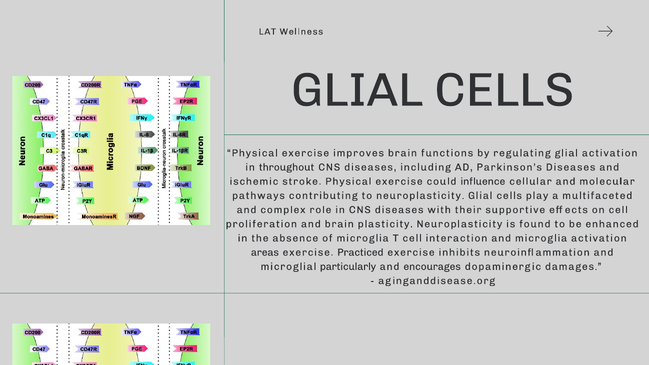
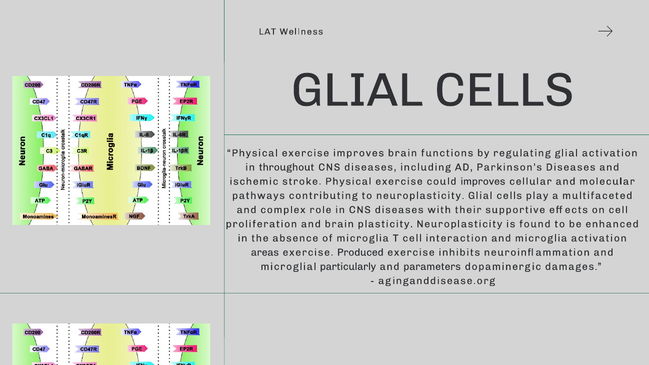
could influence: influence -> improves (483, 181)
Practiced: Practiced -> Produced (360, 252)
encourages: encourages -> parameters (432, 267)
